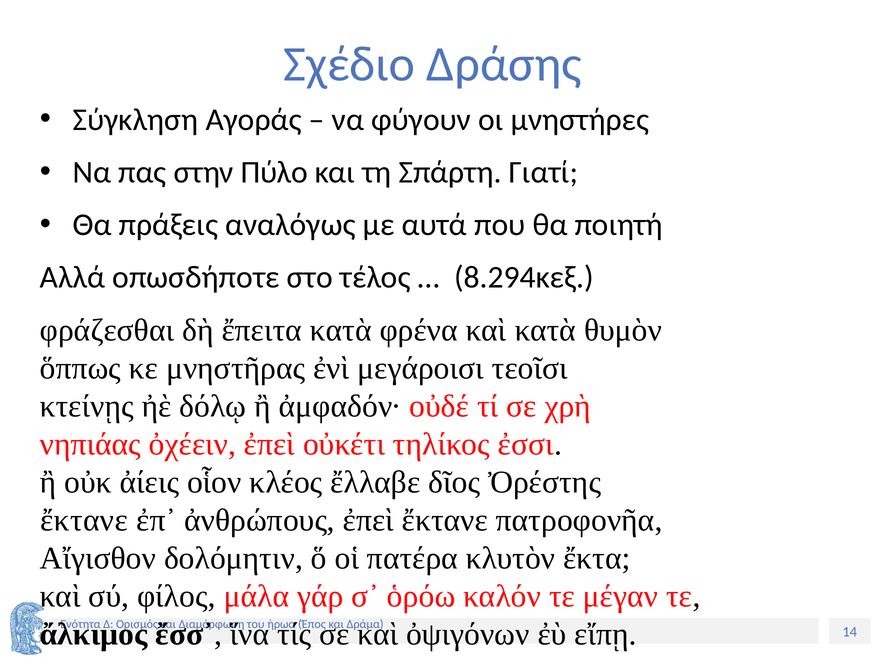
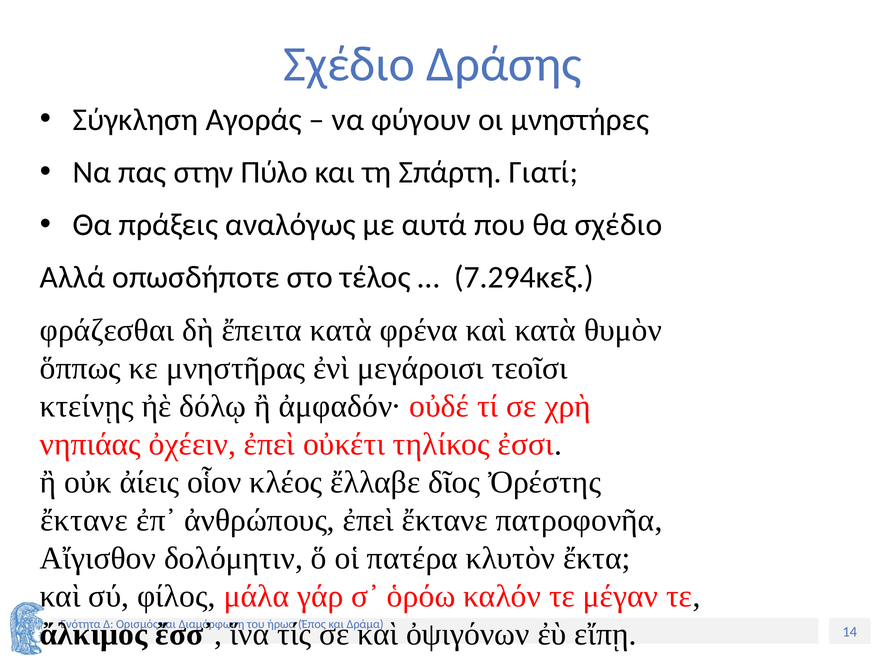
θα ποιητή: ποιητή -> σχέδιο (619, 225)
8.294κεξ: 8.294κεξ -> 7.294κεξ (524, 277)
